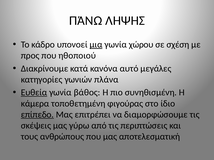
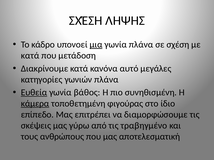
ΠΆΝΩ: ΠΆΝΩ -> ΣΧΈΣΗ (86, 21)
γωνία χώρου: χώρου -> πλάνα (141, 45)
προς: προς -> κατά (30, 56)
ηθοποιού: ηθοποιού -> μετάδοση (77, 56)
κάμερα underline: none -> present (35, 104)
επίπεδο underline: present -> none (37, 115)
περιπτώσεις: περιπτώσεις -> τραβηγμένο (144, 126)
